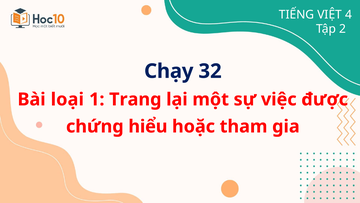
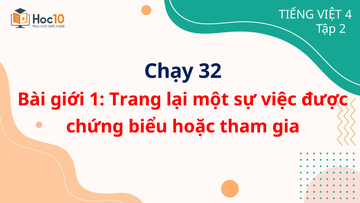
loại: loại -> giới (67, 99)
hiểu: hiểu -> biểu (148, 126)
